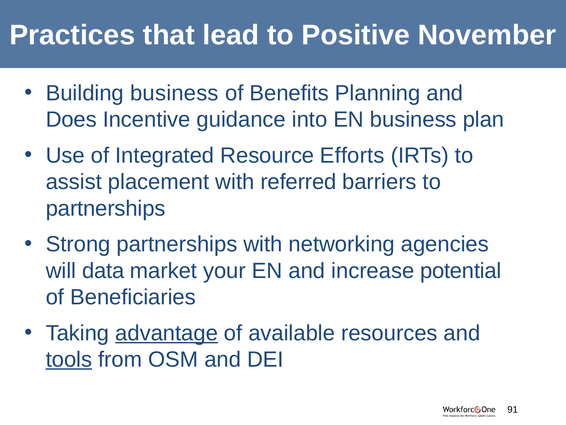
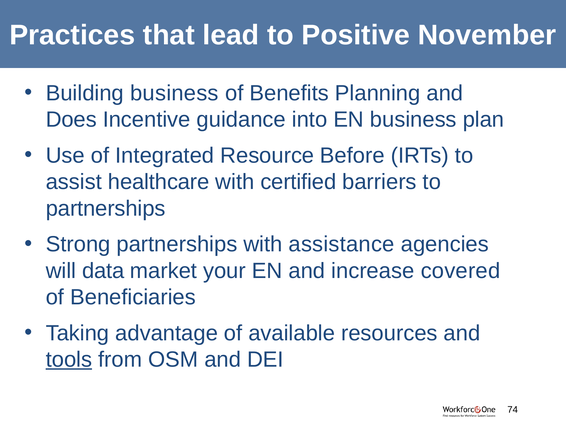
Efforts: Efforts -> Before (352, 155)
placement: placement -> healthcare (159, 182)
referred: referred -> certified (298, 182)
networking: networking -> assistance (342, 244)
potential: potential -> covered (461, 271)
advantage underline: present -> none (167, 333)
91: 91 -> 74 (513, 409)
